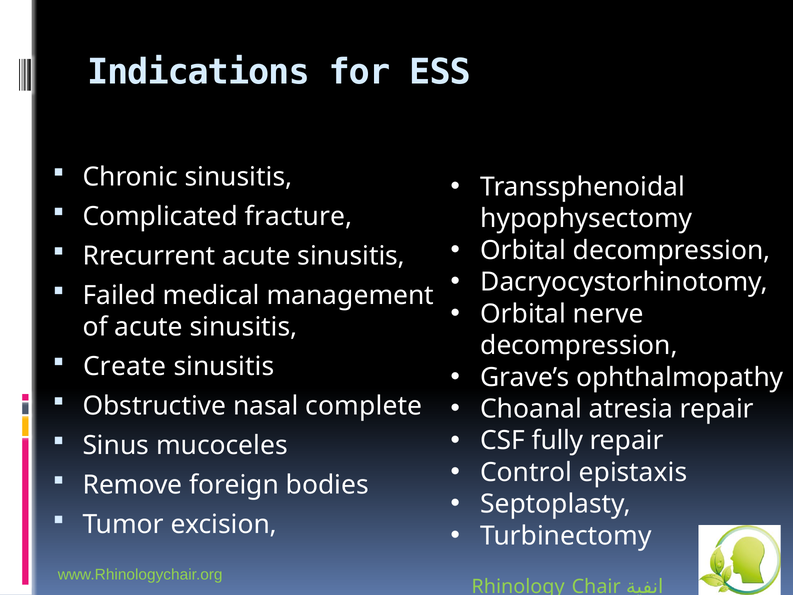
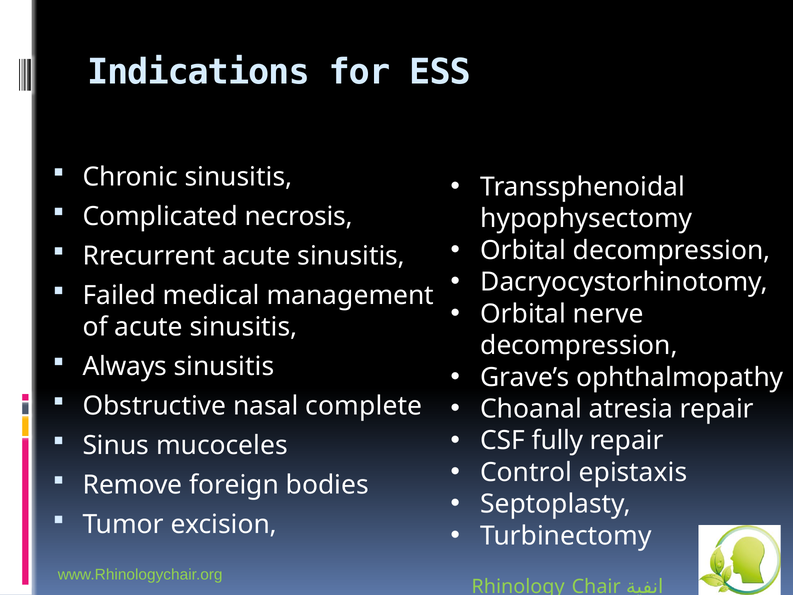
fracture: fracture -> necrosis (299, 217)
Create: Create -> Always (125, 367)
